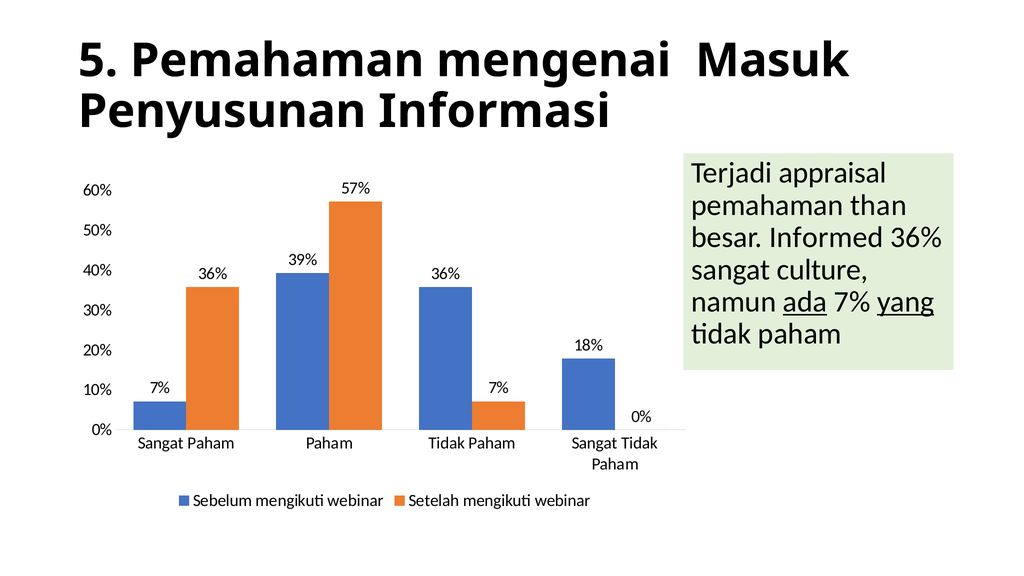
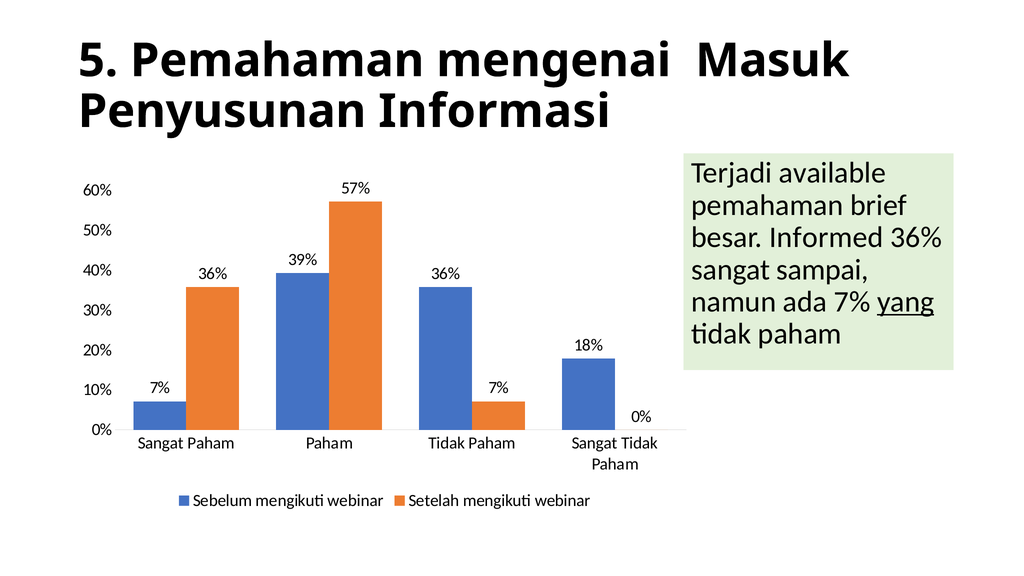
appraisal: appraisal -> available (832, 173)
than: than -> brief (879, 205)
culture: culture -> sampai (823, 270)
ada underline: present -> none (805, 302)
